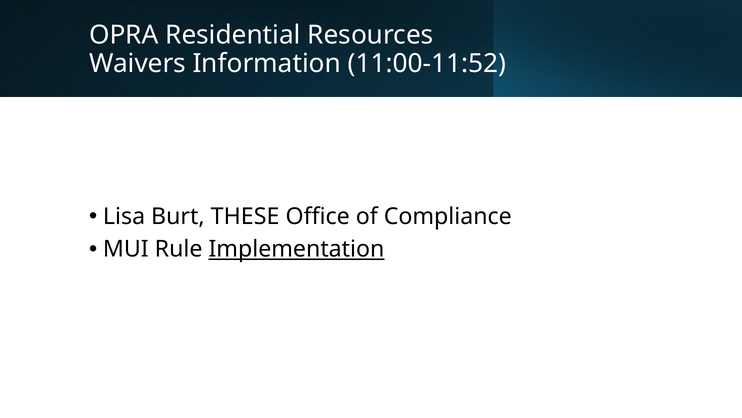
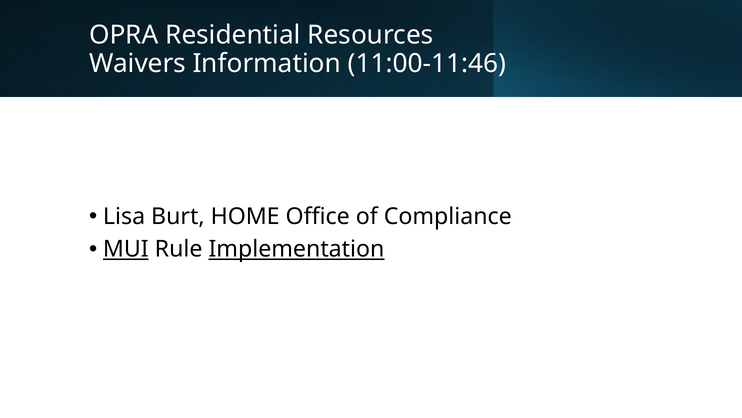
11:00-11:52: 11:00-11:52 -> 11:00-11:46 (427, 63)
THESE: THESE -> HOME (245, 216)
MUI underline: none -> present (126, 249)
